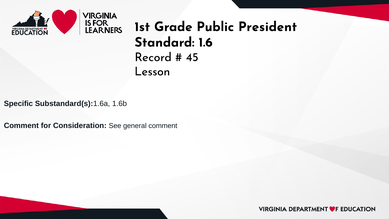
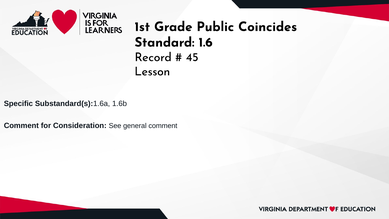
President: President -> Coincides (268, 27)
